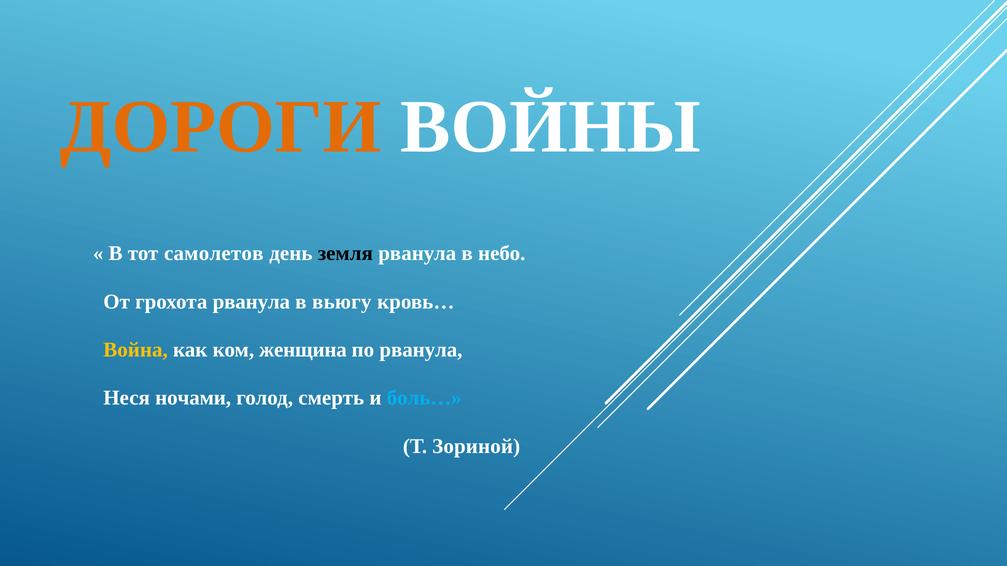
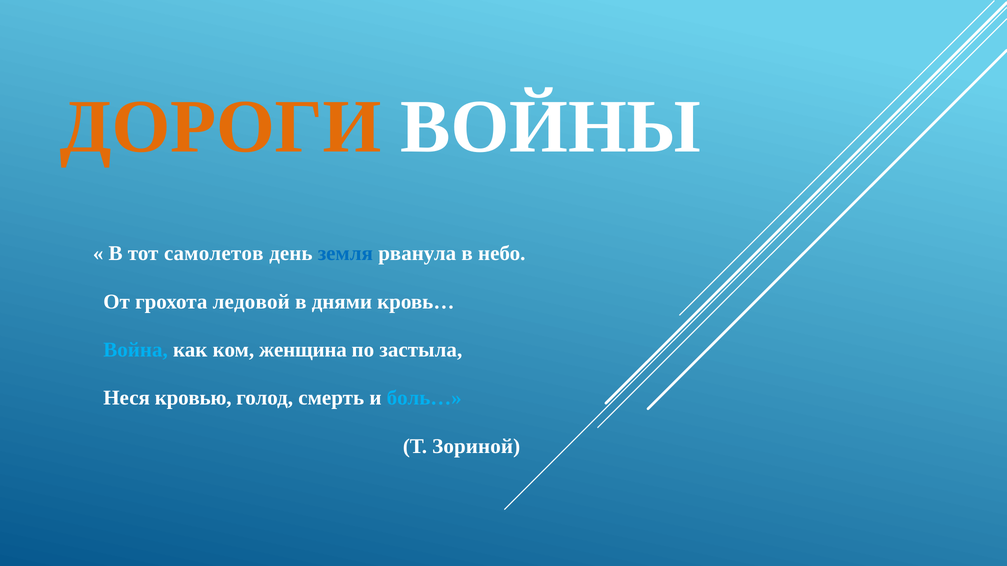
земля colour: black -> blue (345, 254)
грохота рванула: рванула -> ледовой (251, 302)
вьюгу: вьюгу -> днями (342, 302)
Война colour: yellow -> light blue (136, 350)
по рванула: рванула -> застыла (421, 350)
ночами: ночами -> кровью (193, 398)
